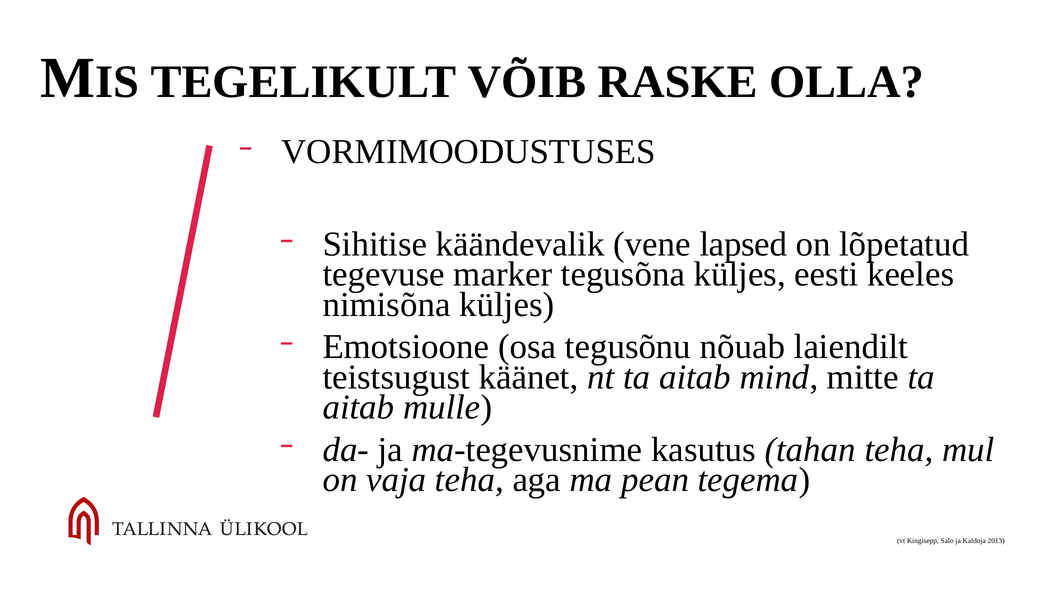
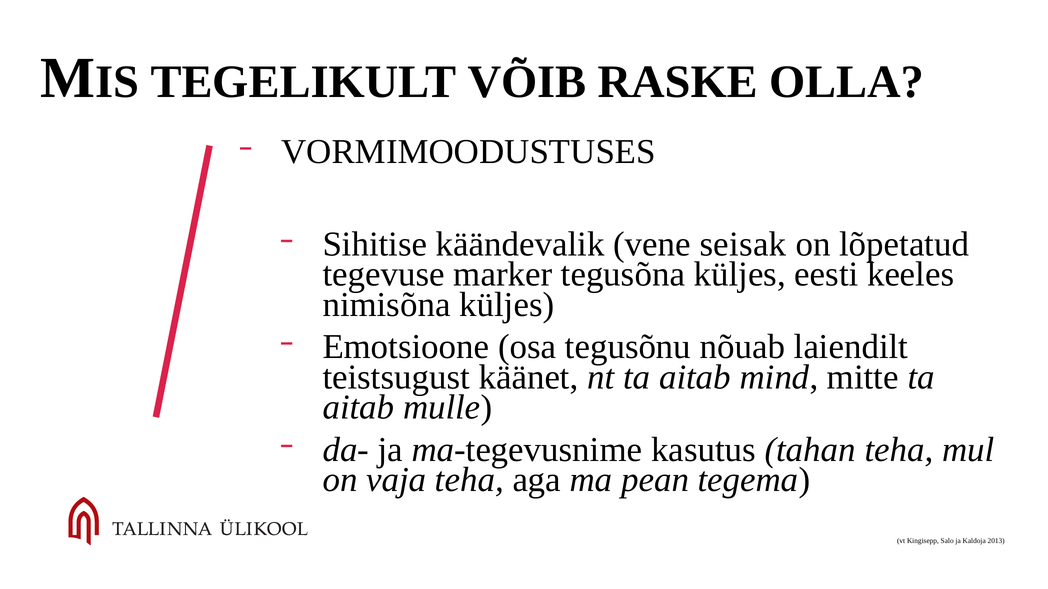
lapsed: lapsed -> seisak (743, 244)
